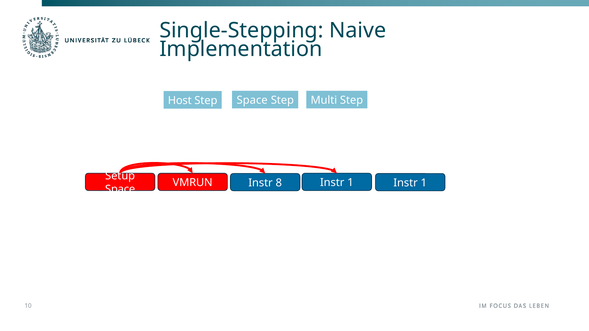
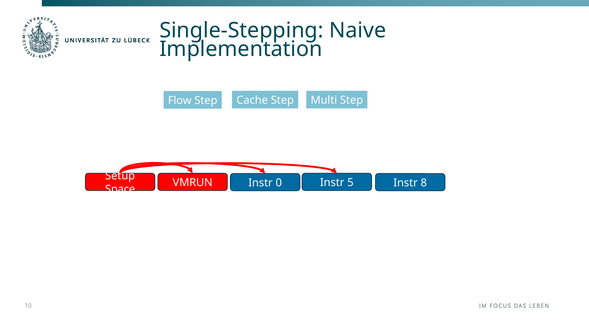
Host: Host -> Flow (180, 101)
Step Space: Space -> Cache (252, 100)
8: 8 -> 0 (279, 183)
1: 1 -> 5 (350, 183)
1: 1 -> 8 (424, 183)
